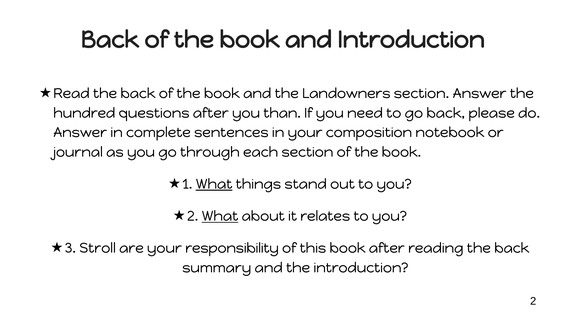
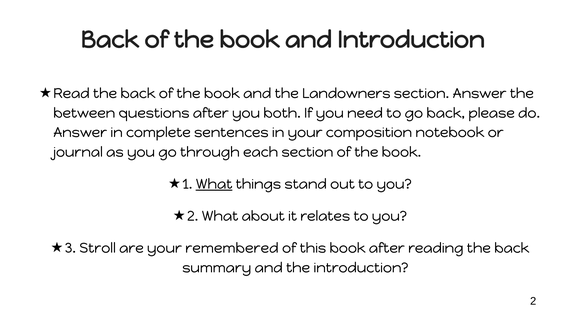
hundred: hundred -> between (84, 113)
than: than -> both (282, 113)
What underline: present -> none (220, 216)
responsibility: responsibility -> remembered (232, 249)
